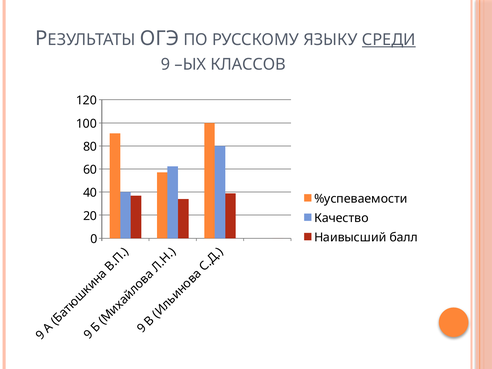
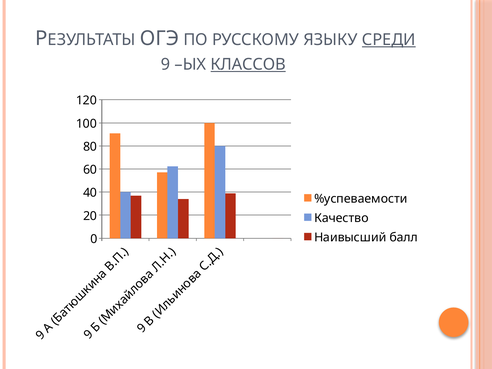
КЛАССОВ underline: none -> present (248, 64)
